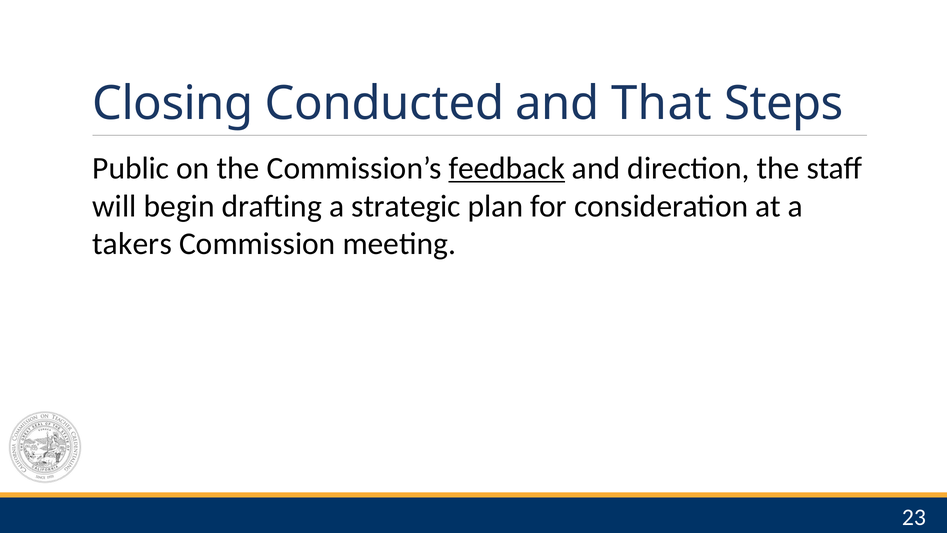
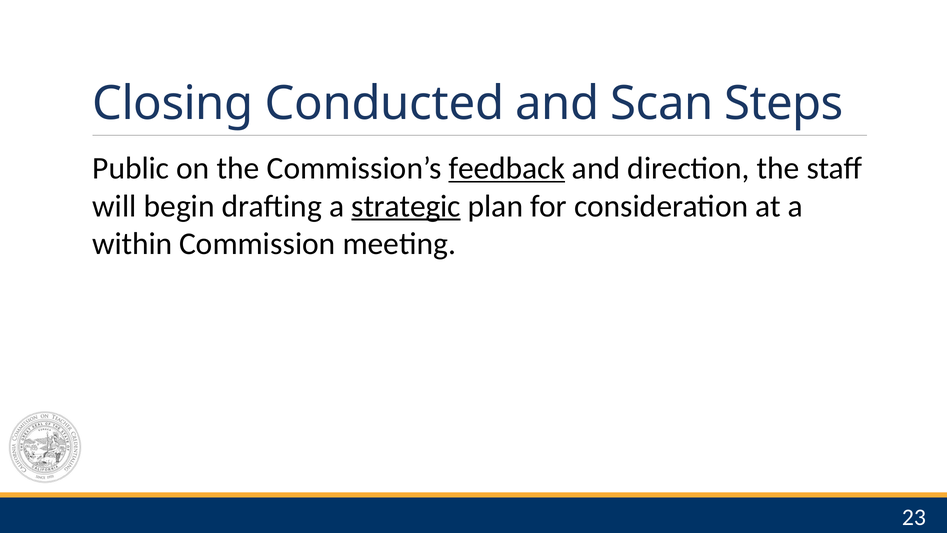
That: That -> Scan (662, 103)
strategic underline: none -> present (406, 206)
takers: takers -> within (132, 244)
